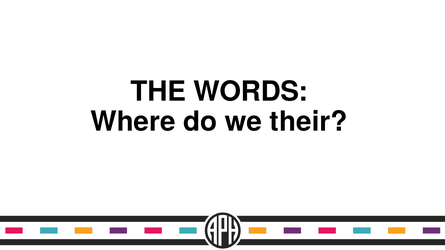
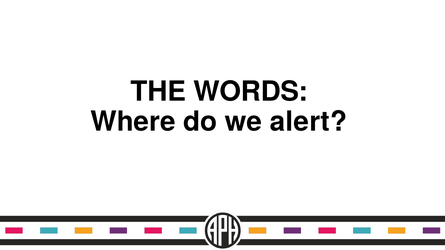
their: their -> alert (308, 122)
